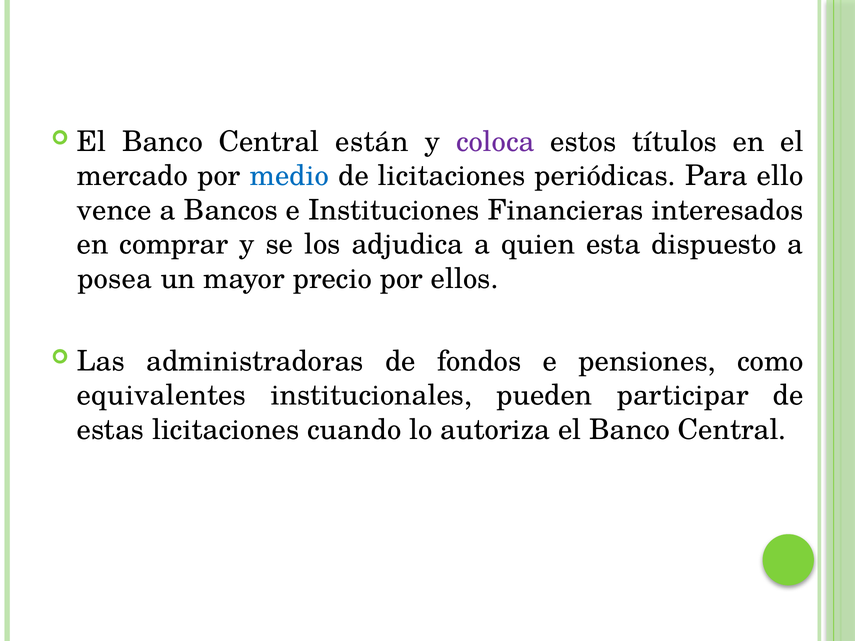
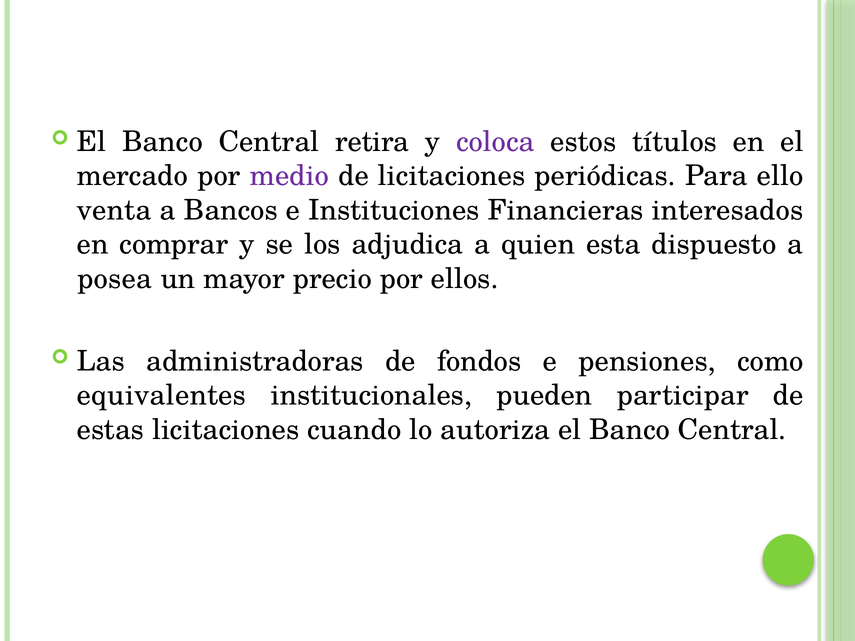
están: están -> retira (372, 142)
medio colour: blue -> purple (289, 176)
vence: vence -> venta (114, 210)
